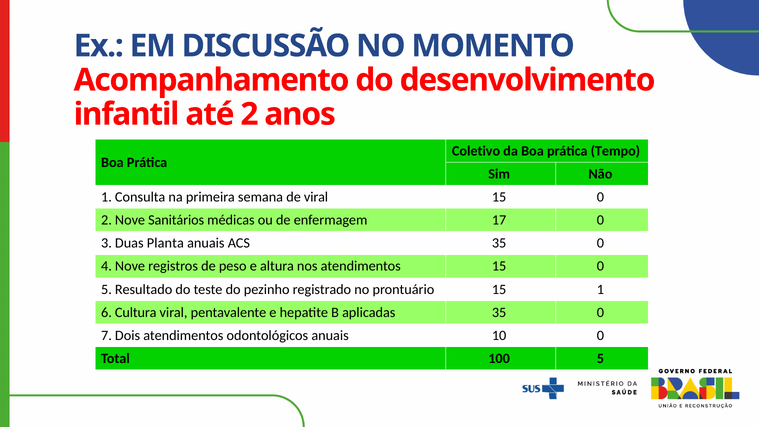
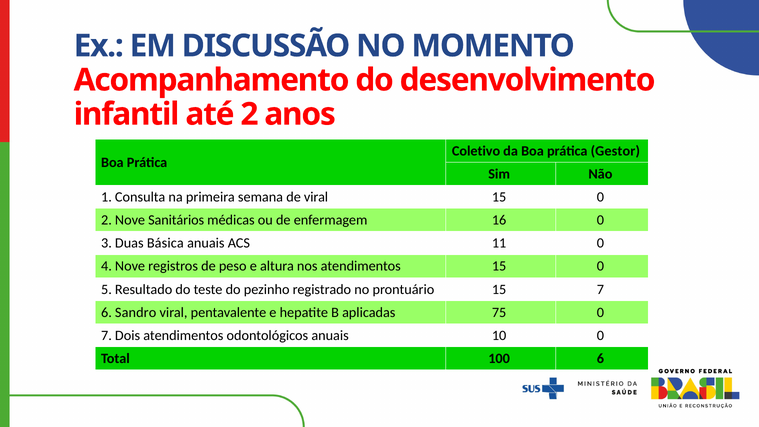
Tempo: Tempo -> Gestor (615, 151)
17: 17 -> 16 (499, 220)
Planta: Planta -> Básica (165, 243)
ACS 35: 35 -> 11 (499, 243)
15 1: 1 -> 7 (600, 289)
Cultura: Cultura -> Sandro (136, 312)
aplicadas 35: 35 -> 75 (499, 312)
100 5: 5 -> 6 (600, 359)
